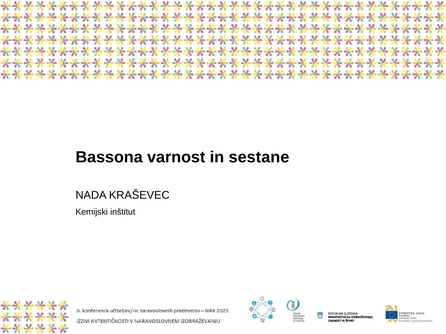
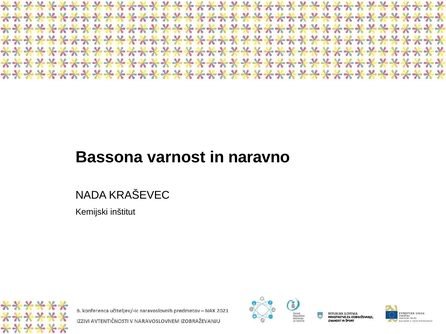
sestane: sestane -> naravno (259, 157)
